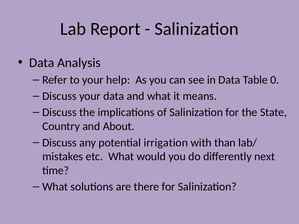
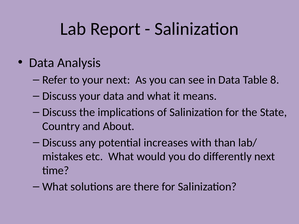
your help: help -> next (118, 80)
0: 0 -> 8 (275, 80)
irrigation: irrigation -> increases (166, 143)
